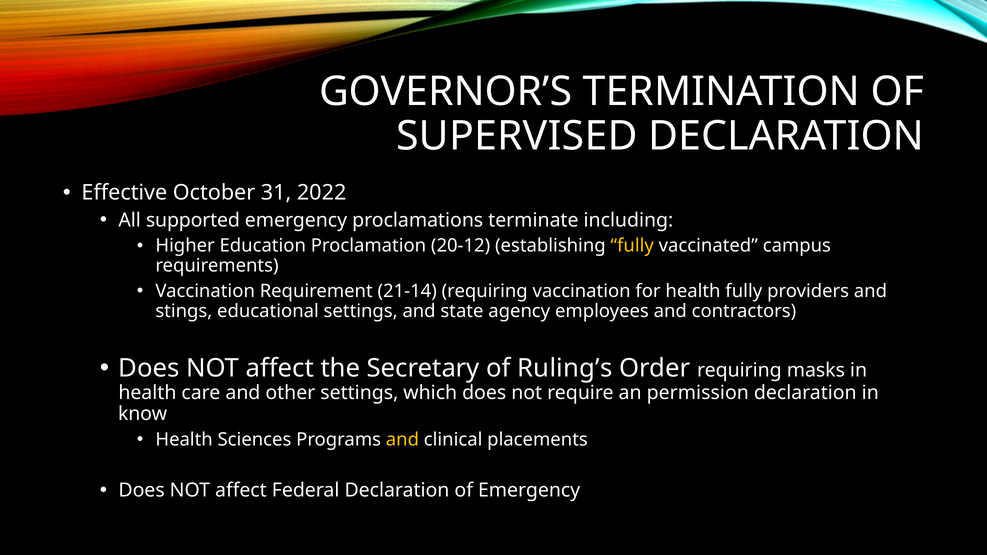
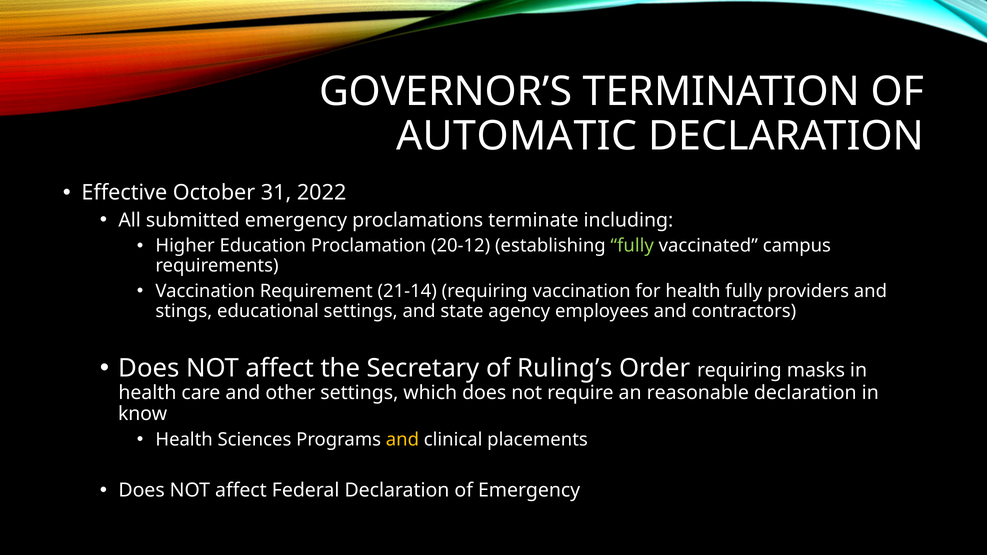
SUPERVISED: SUPERVISED -> AUTOMATIC (517, 136)
supported: supported -> submitted (193, 220)
fully colour: yellow -> light green (632, 246)
permission: permission -> reasonable (698, 393)
